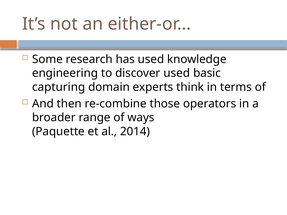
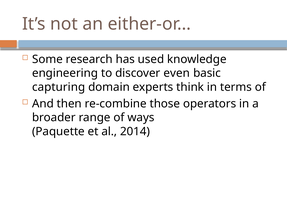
discover used: used -> even (177, 73)
